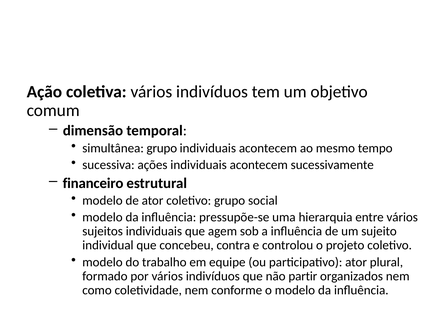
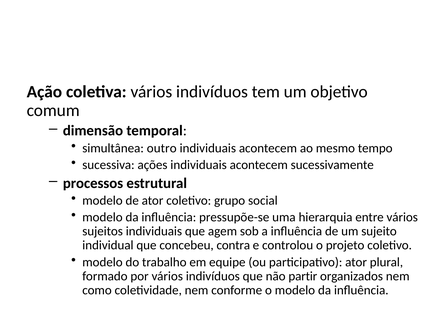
simultânea grupo: grupo -> outro (162, 148)
financeiro: financeiro -> processos (93, 183)
